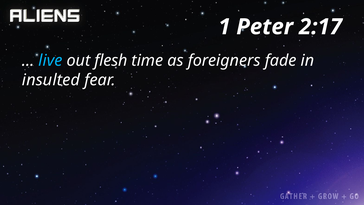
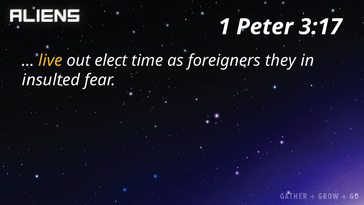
2:17: 2:17 -> 3:17 (321, 27)
live colour: light blue -> yellow (50, 60)
flesh: flesh -> elect (111, 60)
fade: fade -> they (281, 60)
